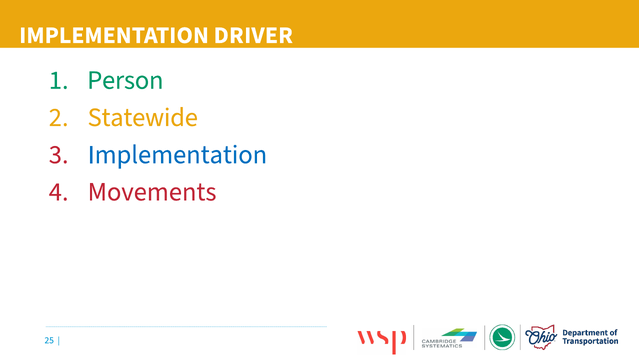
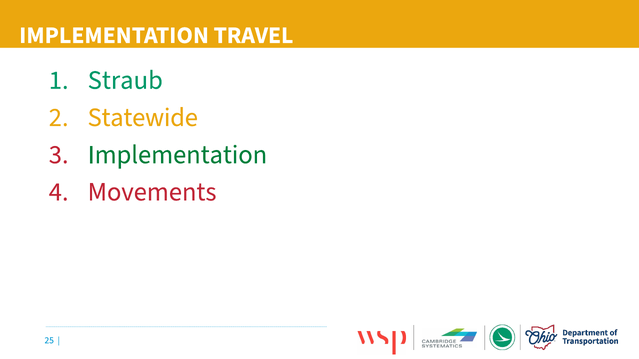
DRIVER: DRIVER -> TRAVEL (253, 35)
Person: Person -> Straub (125, 80)
Implementation colour: blue -> green (177, 155)
